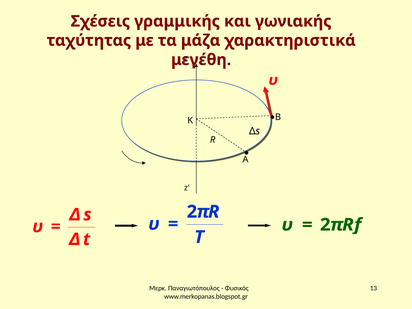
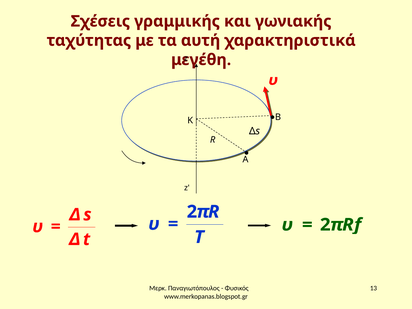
μάζα: μάζα -> αυτή (201, 41)
